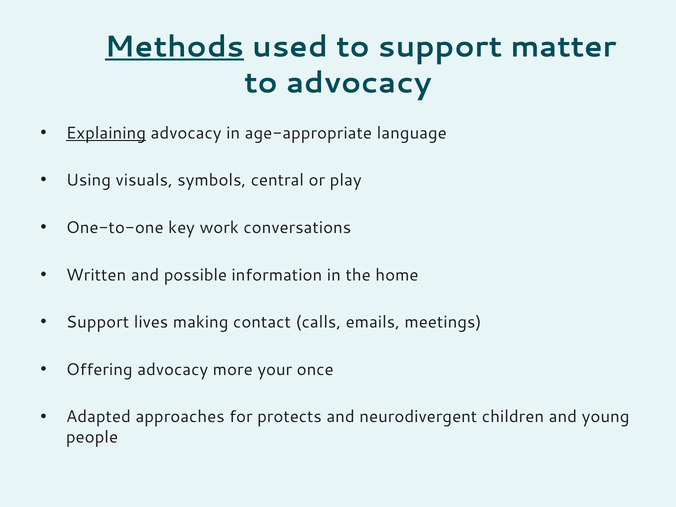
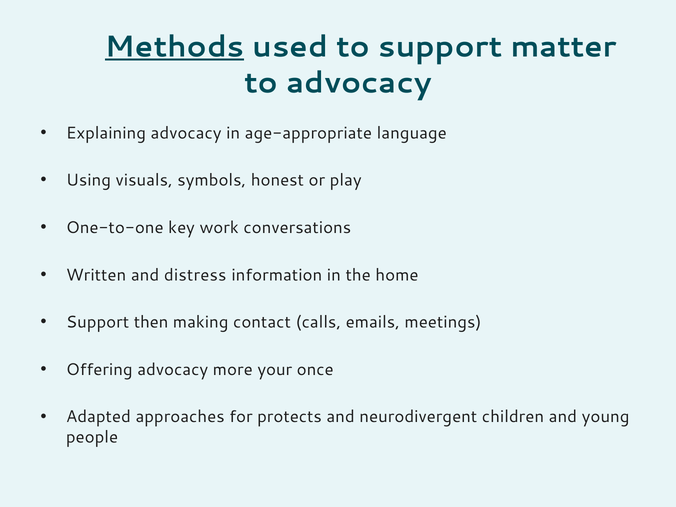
Explaining underline: present -> none (106, 133)
central: central -> honest (277, 180)
possible: possible -> distress (195, 275)
lives: lives -> then (151, 322)
